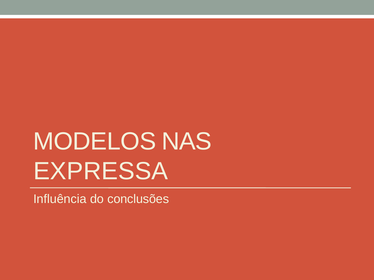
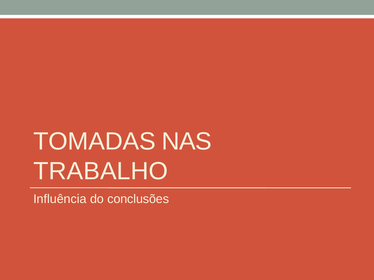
MODELOS: MODELOS -> TOMADAS (95, 142)
EXPRESSA: EXPRESSA -> TRABALHO (101, 172)
